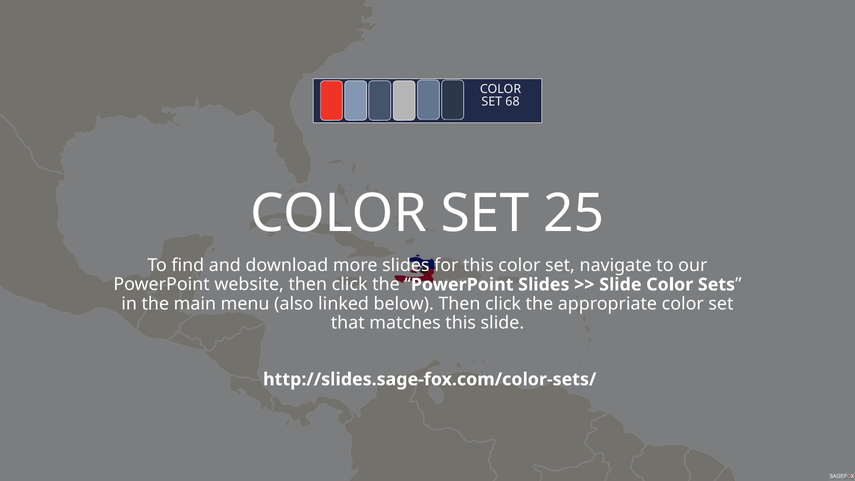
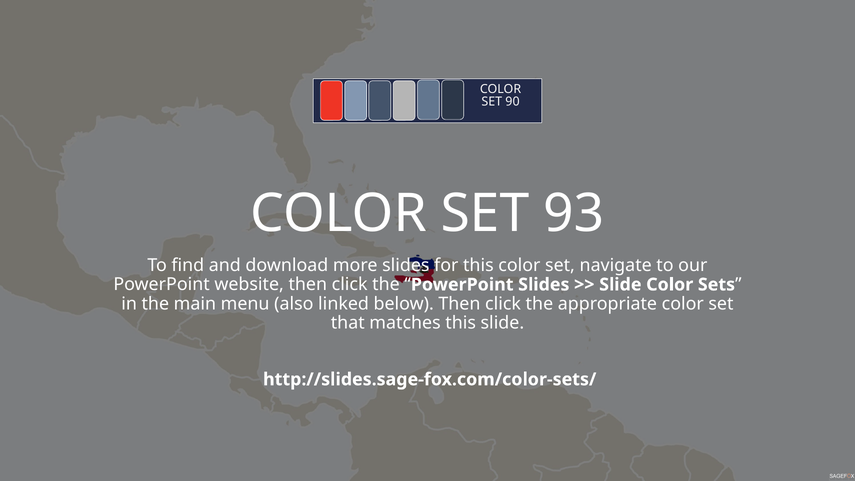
68: 68 -> 90 (512, 101)
25: 25 -> 93 (574, 214)
